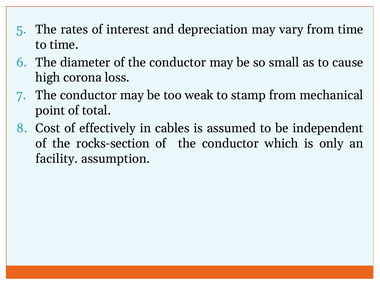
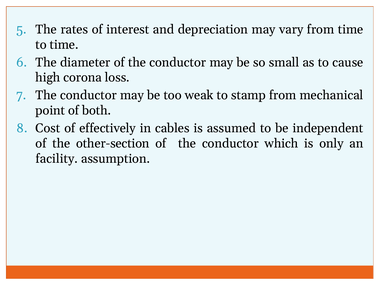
total: total -> both (97, 110)
rocks-section: rocks-section -> other-section (113, 143)
